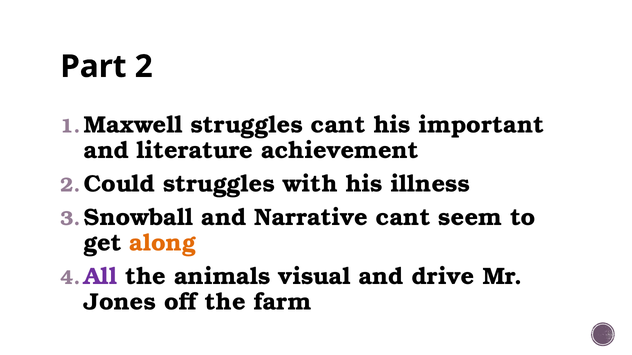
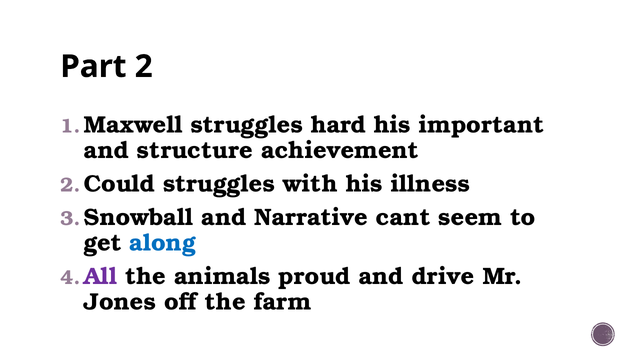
struggles cant: cant -> hard (338, 125)
literature: literature -> structure (195, 151)
along colour: orange -> blue (163, 243)
visual: visual -> proud (314, 277)
